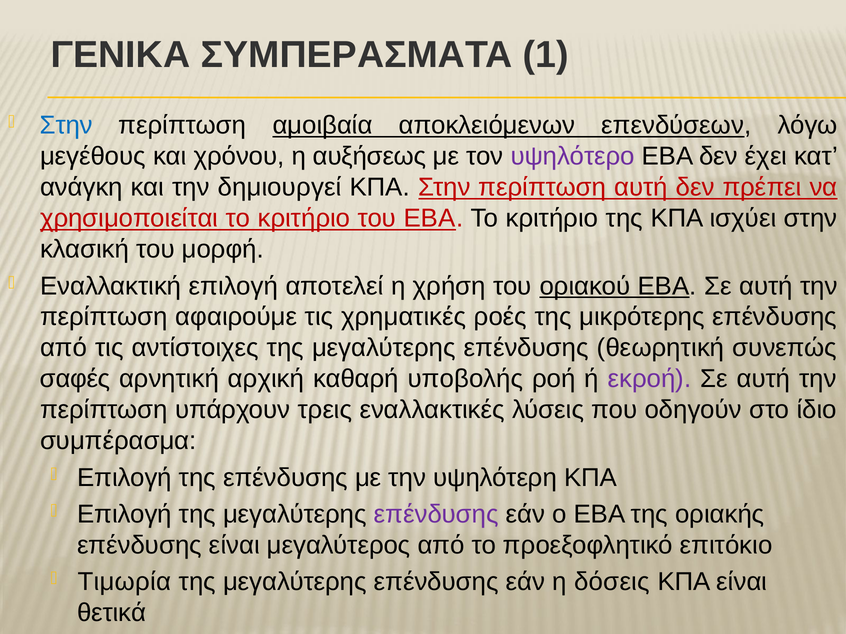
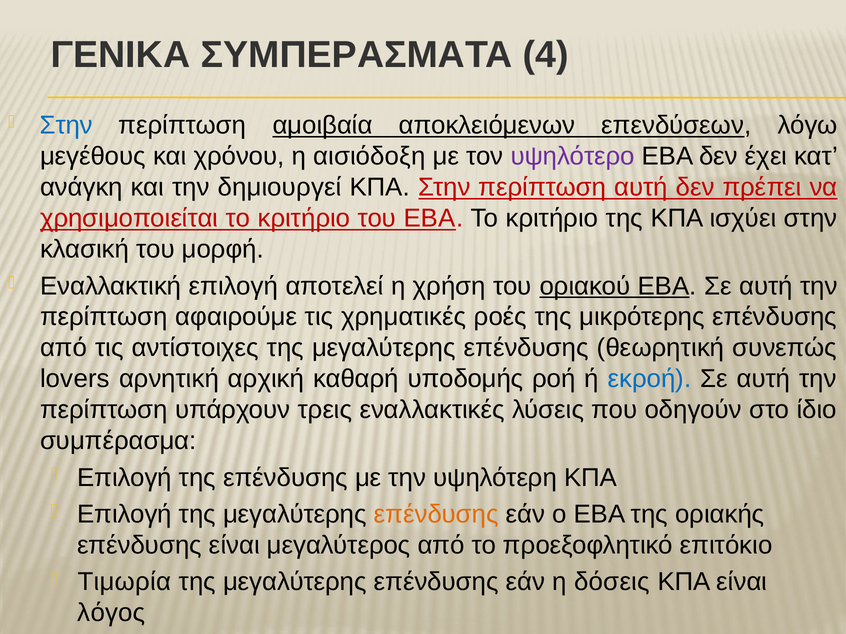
1: 1 -> 4 (546, 55)
αυξήσεως: αυξήσεως -> αισιόδοξη (369, 157)
σαφές: σαφές -> lovers (75, 379)
υποβολής: υποβολής -> υποδομής (466, 379)
εκροή colour: purple -> blue (650, 379)
επένδυσης colour: purple -> orange (436, 515)
θετικά: θετικά -> λόγος (111, 613)
